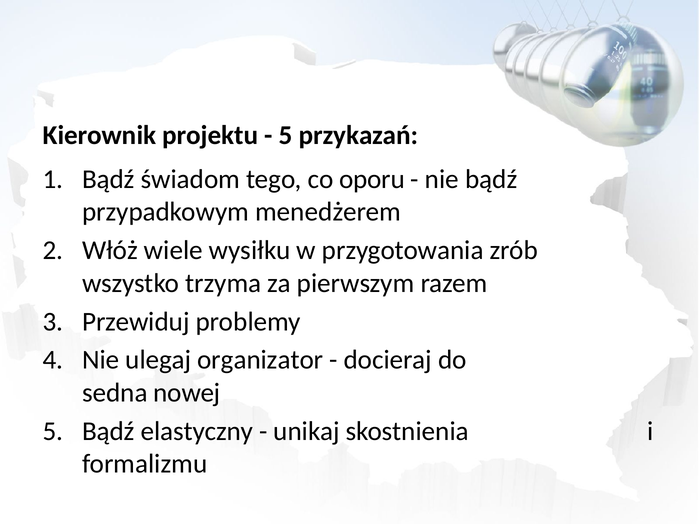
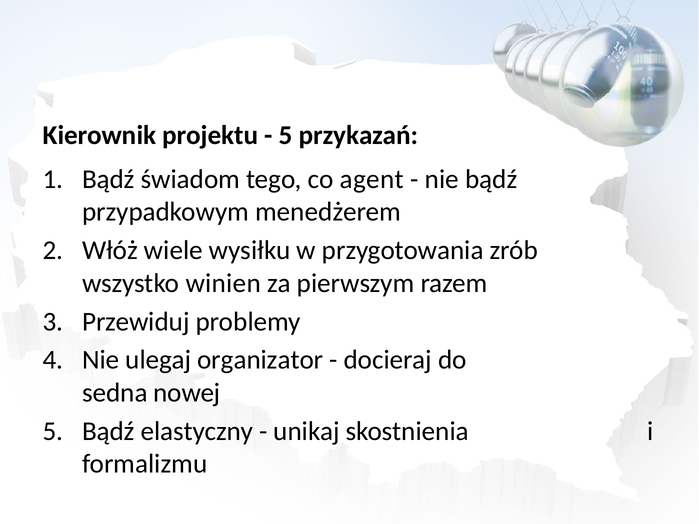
oporu: oporu -> agent (372, 179)
trzyma: trzyma -> winien (223, 283)
